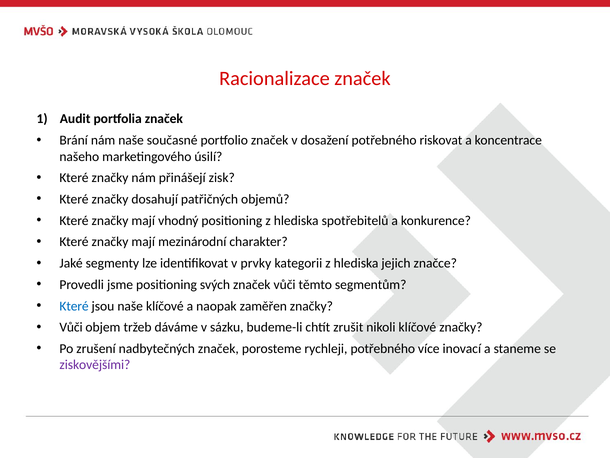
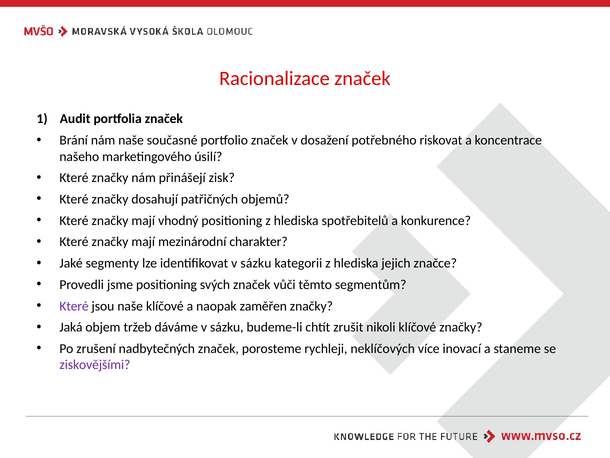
identifikovat v prvky: prvky -> sázku (256, 263)
Které colour: blue -> purple (74, 306)
Vůči: Vůči -> Jaká (71, 327)
rychleji potřebného: potřebného -> neklíčových (383, 348)
